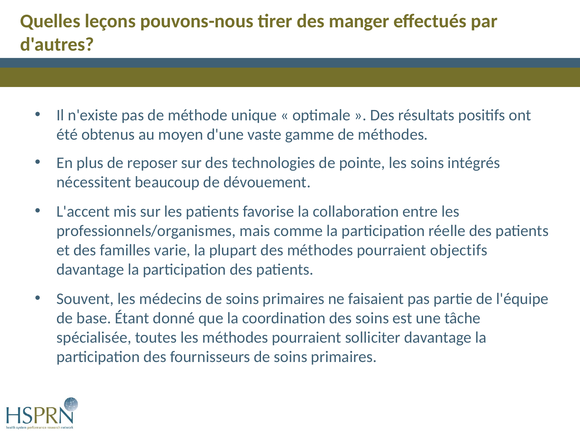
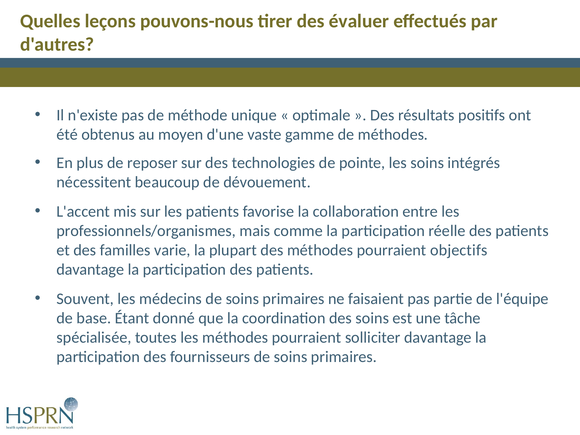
manger: manger -> évaluer (359, 21)
